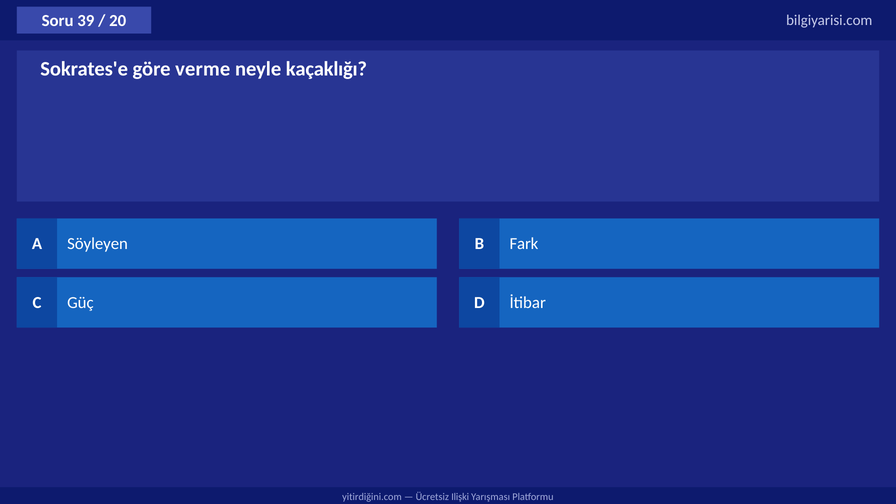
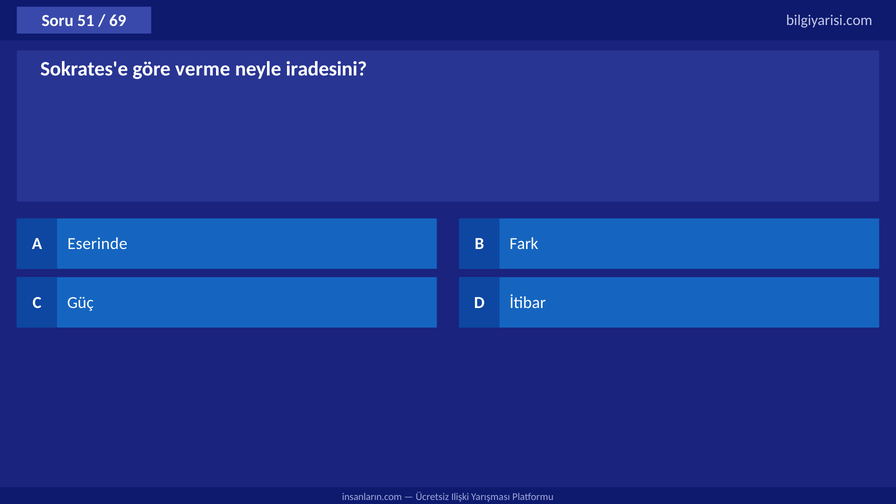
39: 39 -> 51 (86, 20)
20: 20 -> 69 (118, 20)
kaçaklığı: kaçaklığı -> iradesini (326, 69)
Söyleyen: Söyleyen -> Eserinde (97, 244)
yitirdiğini.com: yitirdiğini.com -> insanların.com (372, 497)
